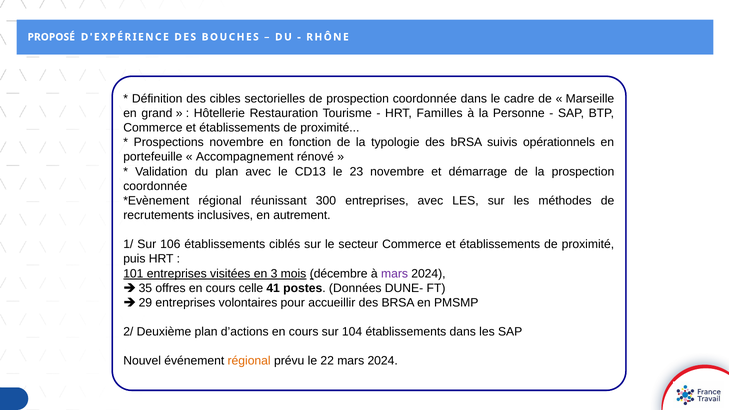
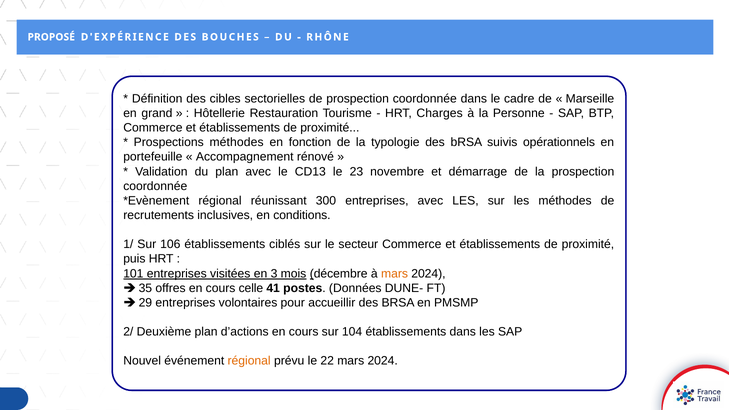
Familles: Familles -> Charges (440, 113)
Prospections novembre: novembre -> méthodes (237, 142)
autrement: autrement -> conditions (302, 215)
mars colour: purple -> orange (395, 274)
